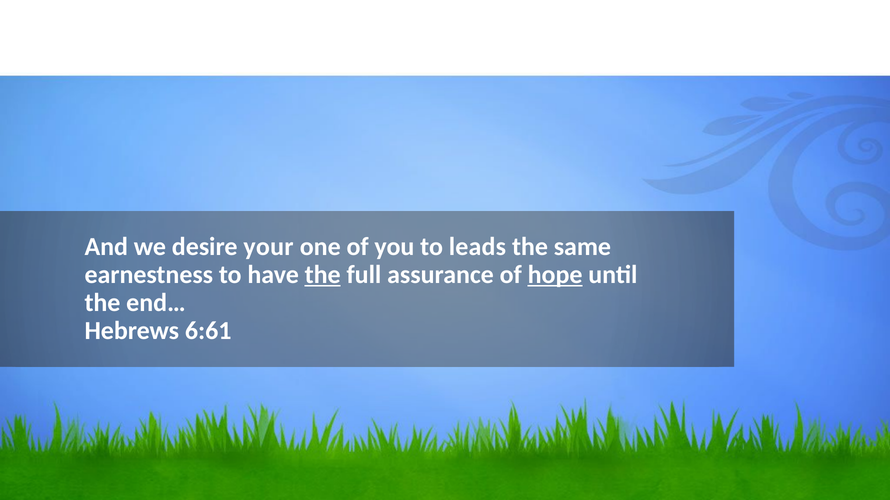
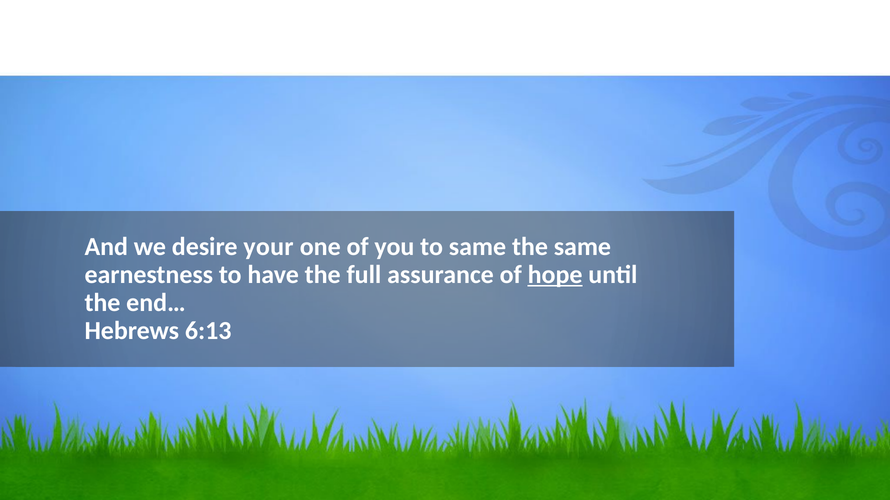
to leads: leads -> same (477, 247)
the underline: present -> none (323, 275)
6:61: 6:61 -> 6:13 (208, 331)
